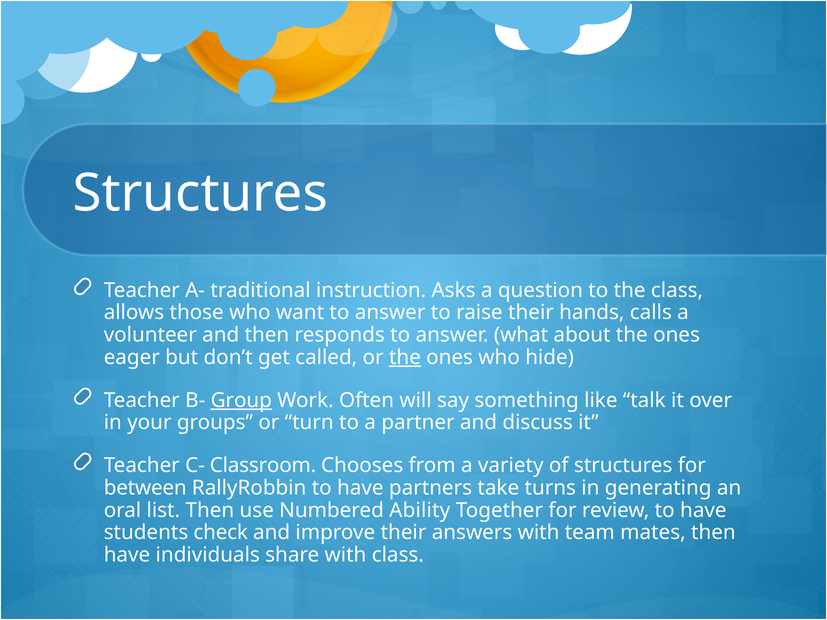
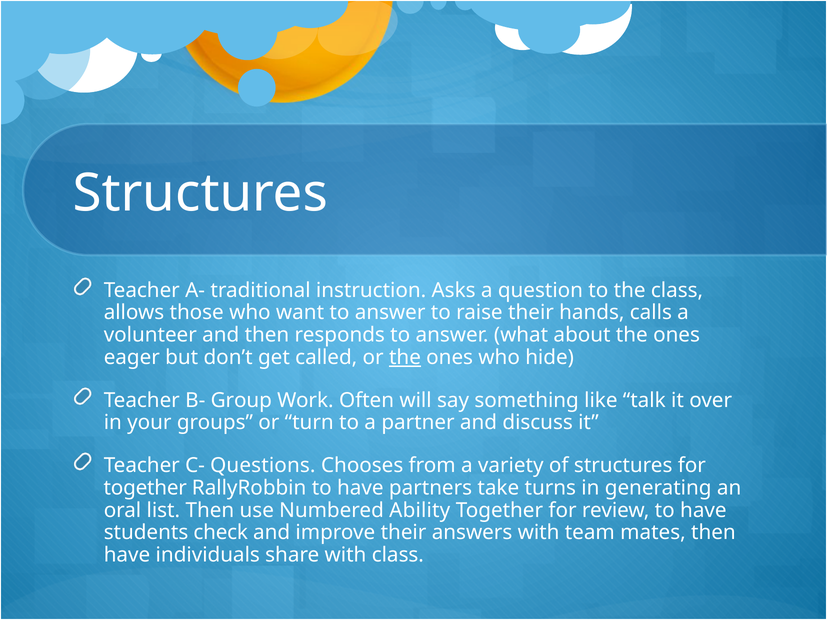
Group underline: present -> none (241, 400)
Classroom: Classroom -> Questions (263, 466)
between: between -> together (145, 488)
